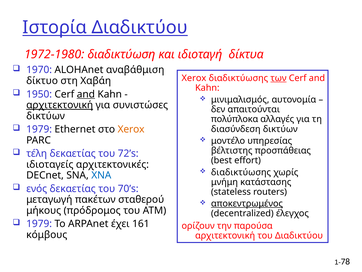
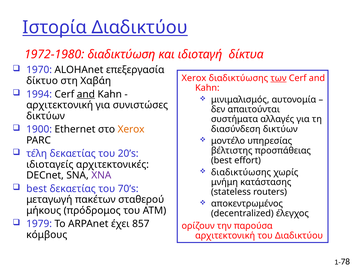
αναβάθμιση: αναβάθμιση -> επεξεργασία (135, 70)
1950: 1950 -> 1994 (39, 94)
αρχιτεκτονική underline: present -> none (60, 105)
πολύπλοκα: πολύπλοκα -> συστήματα (235, 119)
1979: 1979 -> 1900 (39, 129)
72’s: 72’s -> 20’s (128, 153)
XNA colour: blue -> purple (101, 175)
ενός: ενός -> best (37, 188)
αποκεντρωμένος underline: present -> none (247, 203)
161: 161 -> 857 (141, 223)
